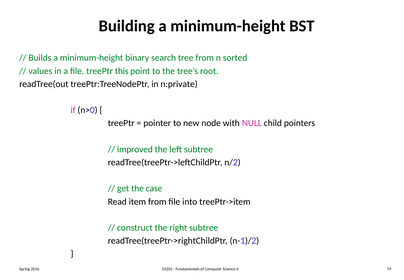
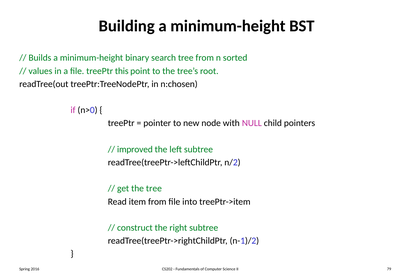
n:private: n:private -> n:chosen (179, 84)
the case: case -> tree (154, 188)
